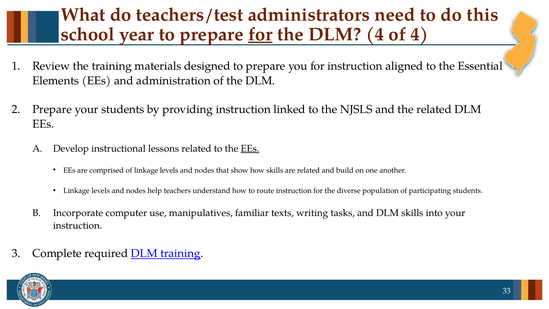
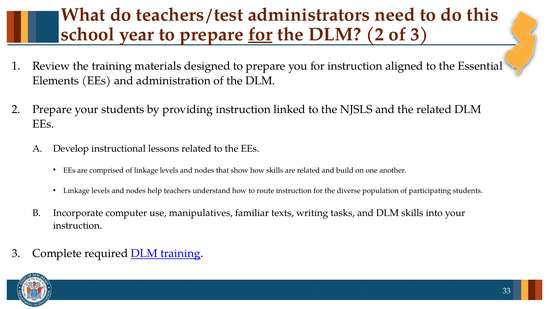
4: 4 -> 2 (375, 34)
of 4: 4 -> 3 (419, 34)
EEs underline: present -> none (250, 148)
